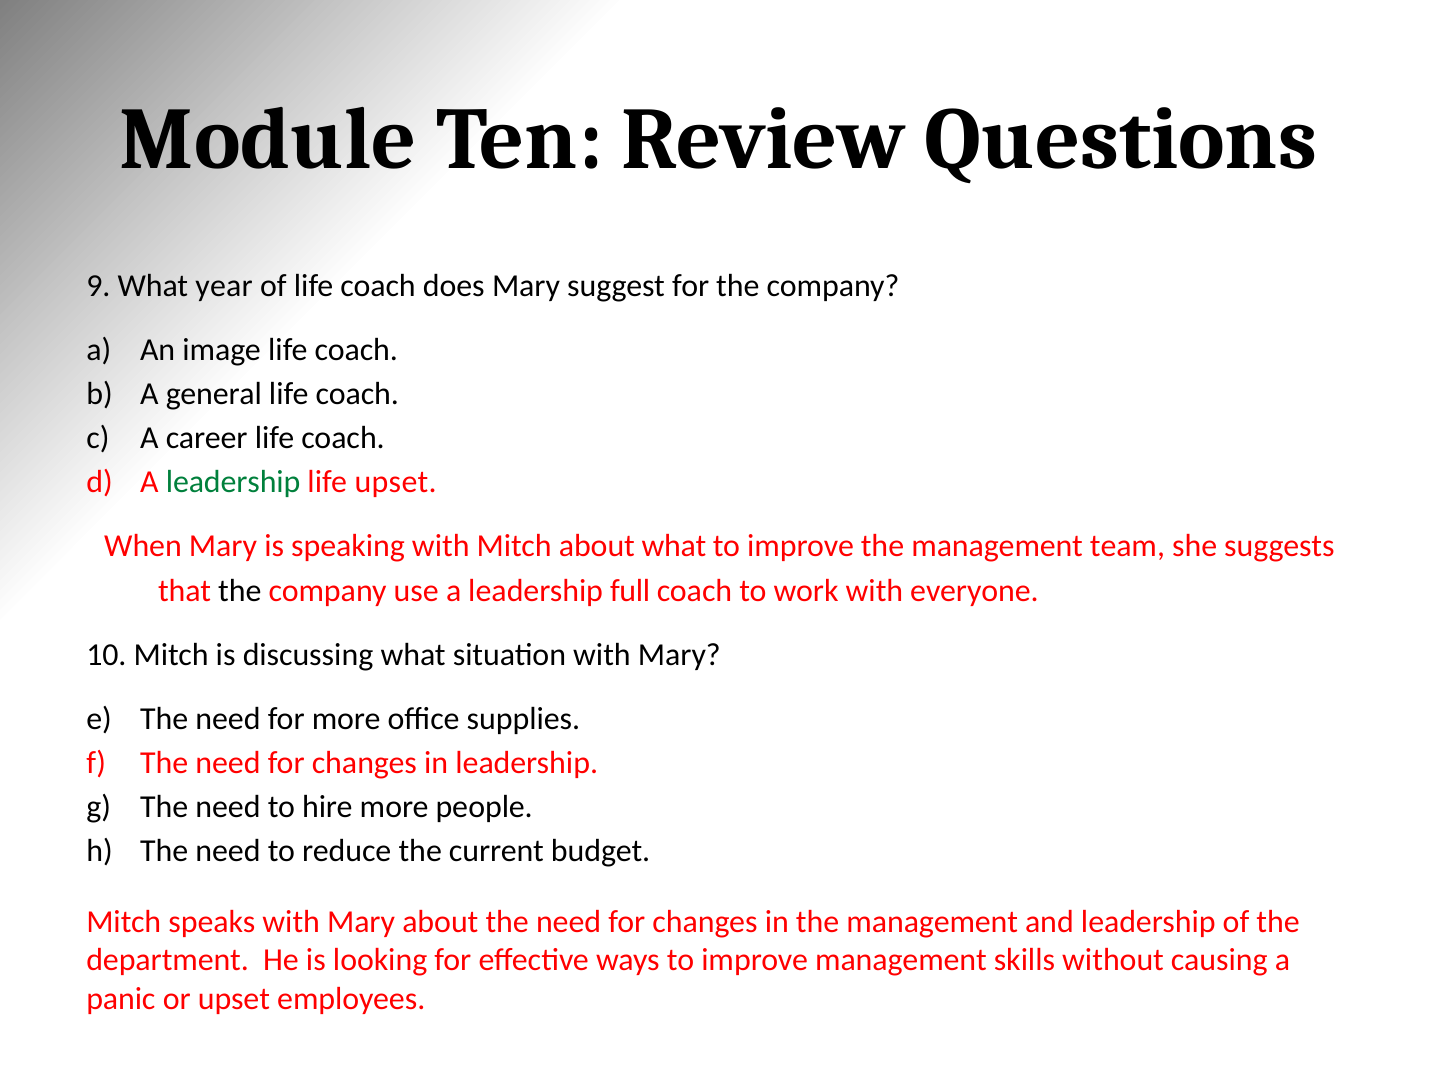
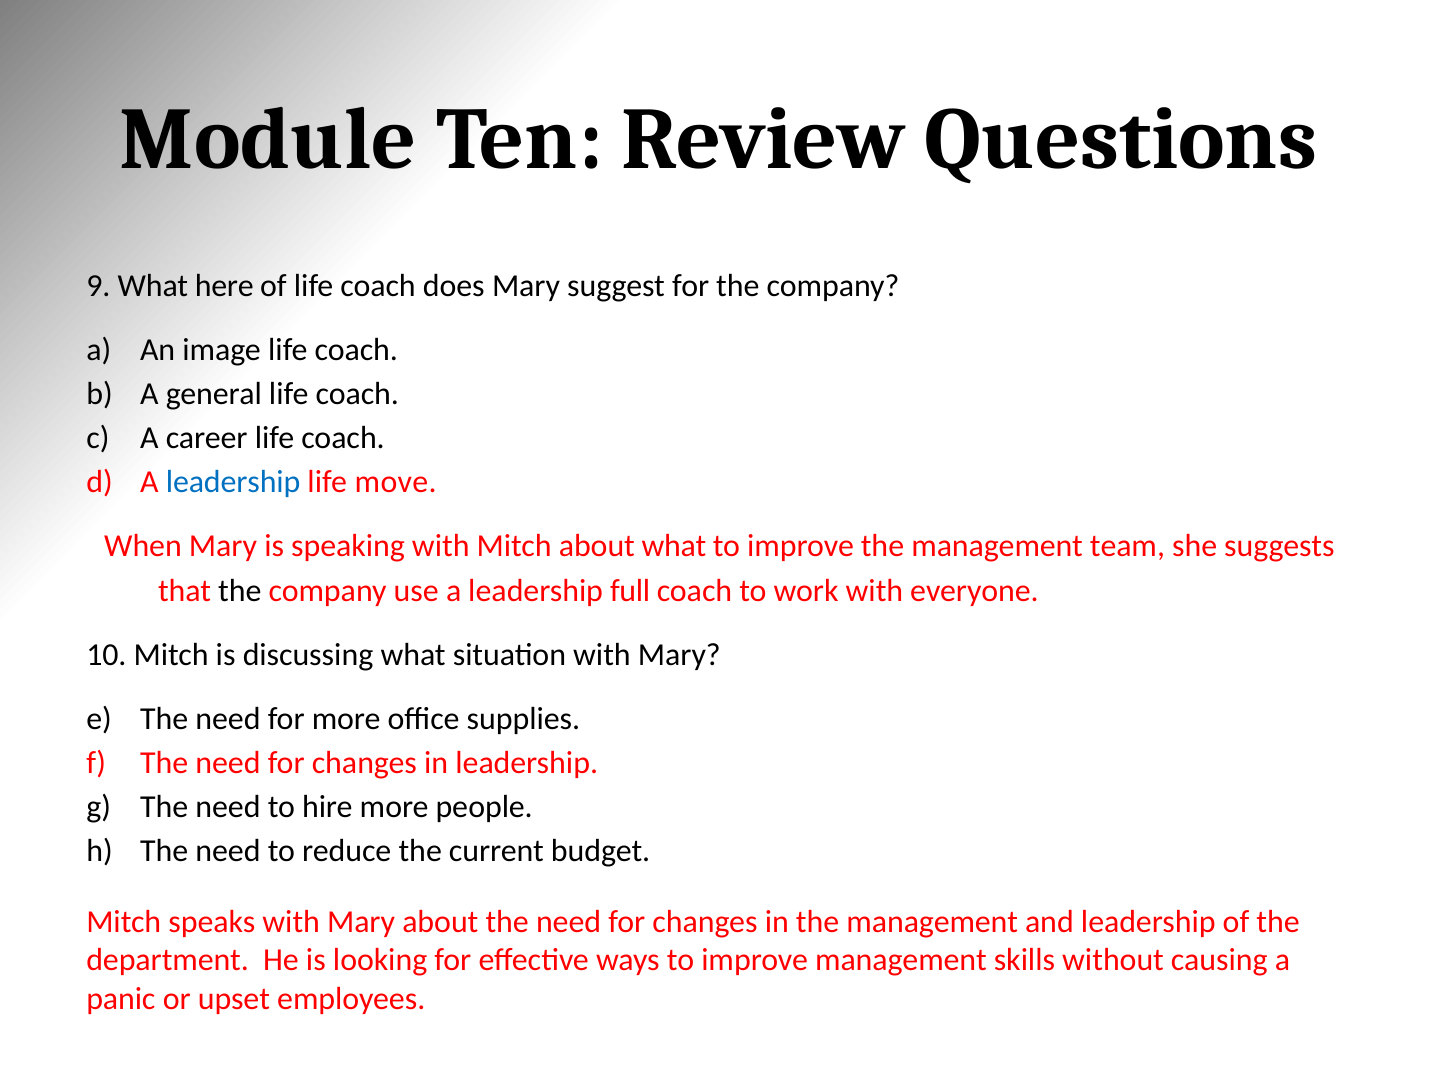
year: year -> here (224, 286)
leadership colour: green -> blue (233, 482)
life upset: upset -> move (396, 482)
